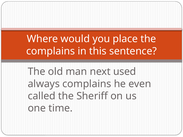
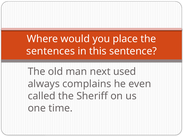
complains: complains -> sentences (51, 51)
